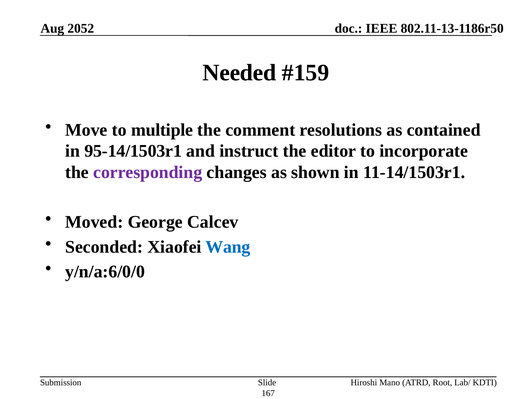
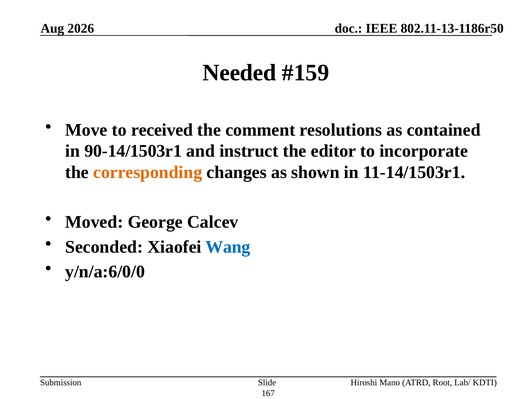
2052: 2052 -> 2026 (81, 28)
multiple: multiple -> received (162, 130)
95-14/1503r1: 95-14/1503r1 -> 90-14/1503r1 (133, 151)
corresponding colour: purple -> orange (148, 172)
